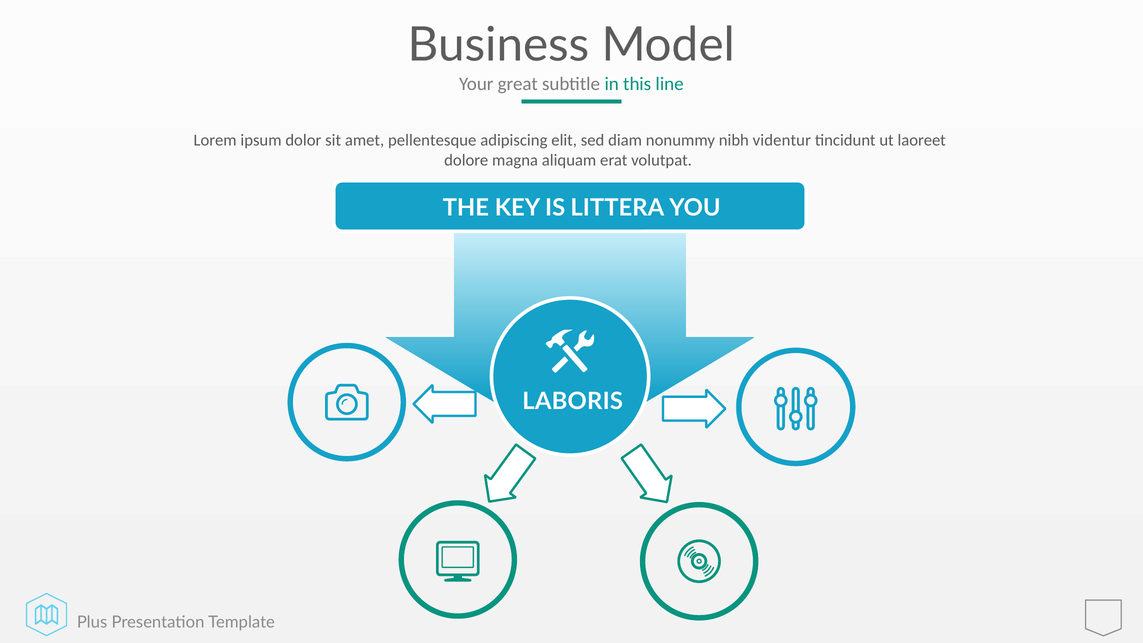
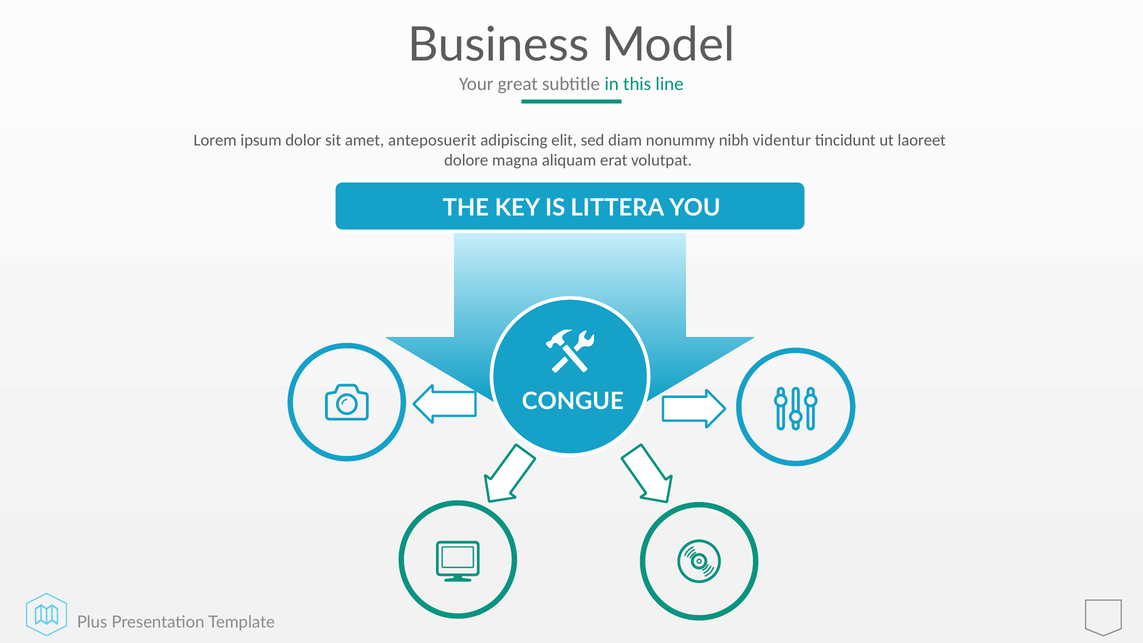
pellentesque: pellentesque -> anteposuerit (432, 140)
LABORIS: LABORIS -> CONGUE (573, 401)
